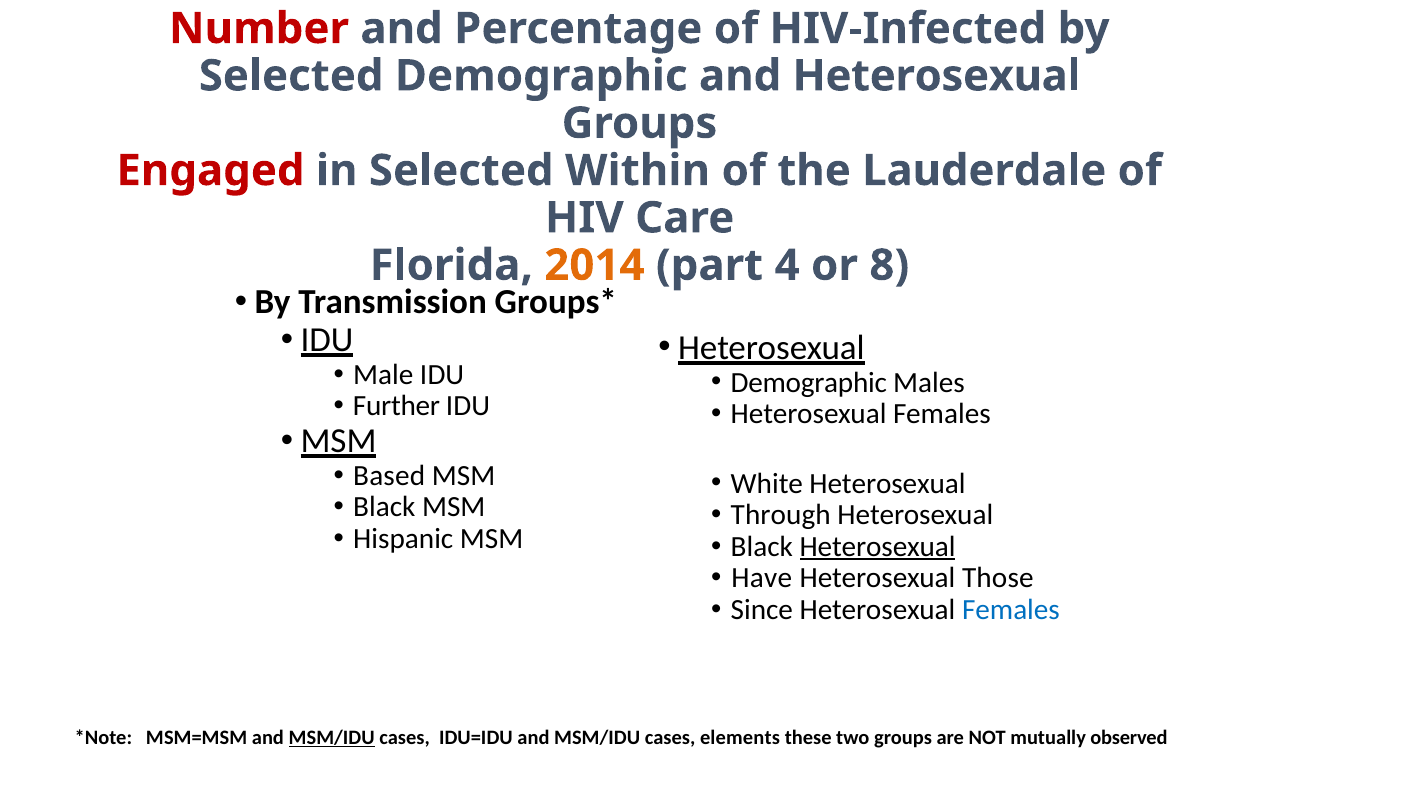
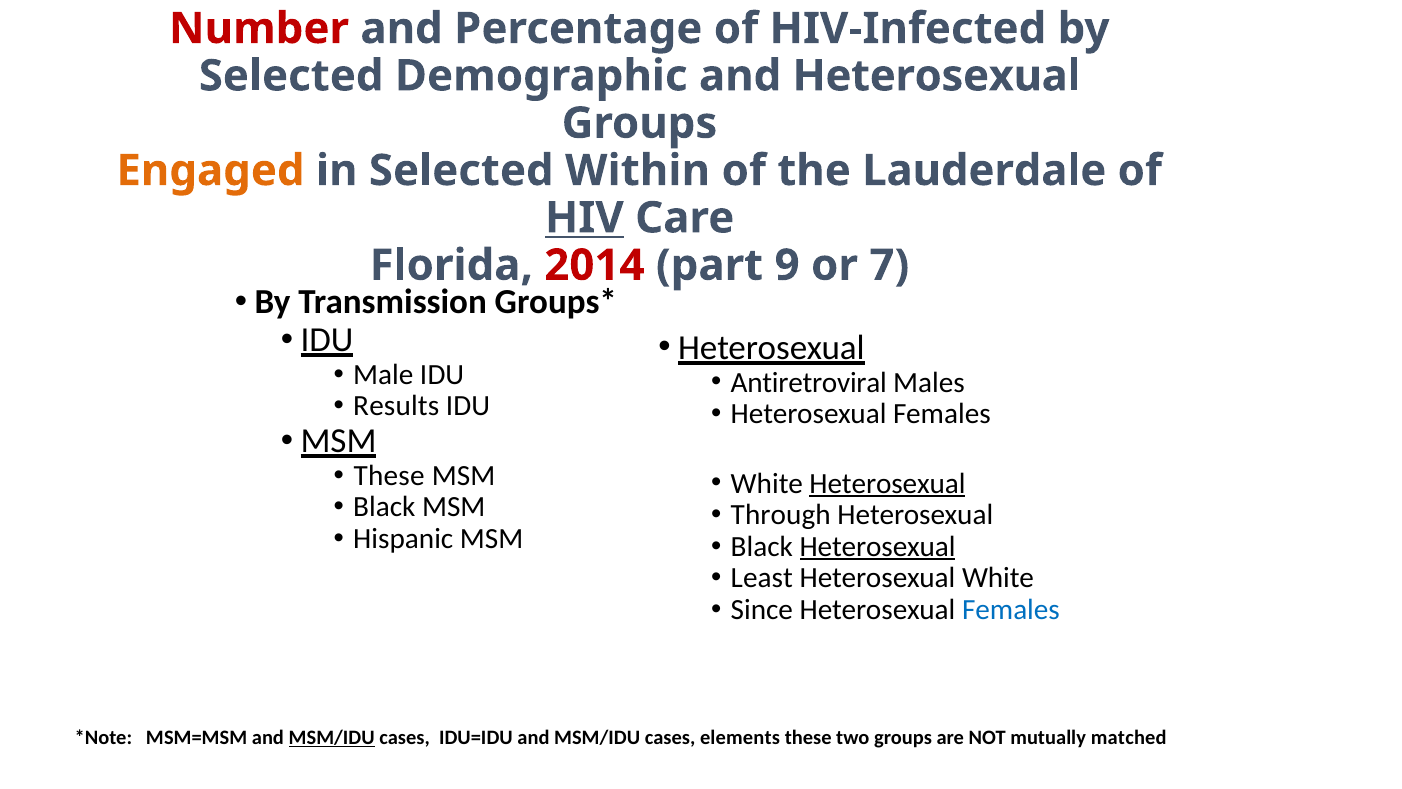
Engaged colour: red -> orange (211, 171)
HIV underline: none -> present (584, 218)
2014 colour: orange -> red (594, 265)
4: 4 -> 9 (787, 265)
8: 8 -> 7 (889, 265)
Demographic: Demographic -> Antiretroviral (809, 382)
Further: Further -> Results (396, 406)
Based: Based -> These (389, 475)
Heterosexual underline: none -> present (887, 483)
Have: Have -> Least (762, 578)
Heterosexual Those: Those -> White (998, 578)
observed: observed -> matched (1129, 737)
